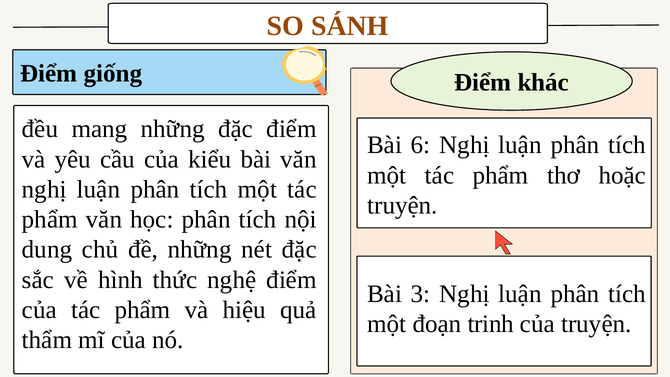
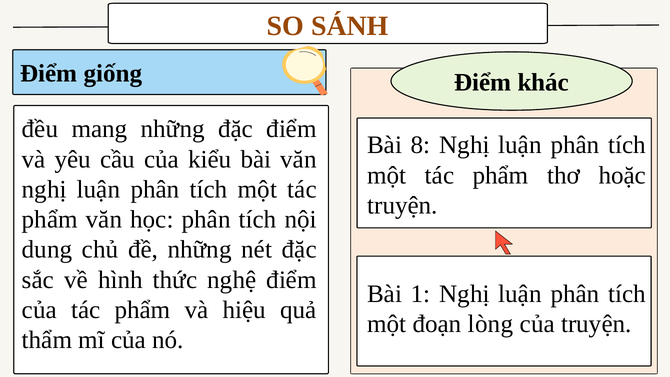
6: 6 -> 8 (421, 145)
3: 3 -> 1 (421, 294)
trinh: trinh -> lòng (491, 324)
